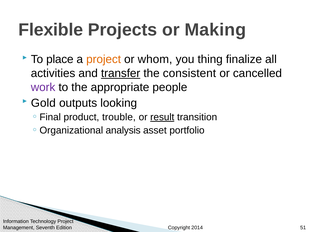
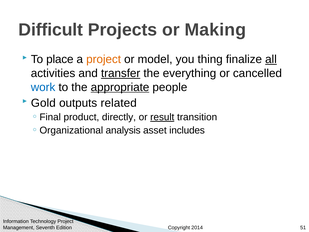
Flexible: Flexible -> Difficult (51, 30)
whom: whom -> model (155, 59)
all underline: none -> present (271, 59)
consistent: consistent -> everything (190, 73)
work colour: purple -> blue (43, 87)
appropriate underline: none -> present (120, 87)
looking: looking -> related (119, 103)
trouble: trouble -> directly (119, 117)
portfolio: portfolio -> includes (187, 130)
